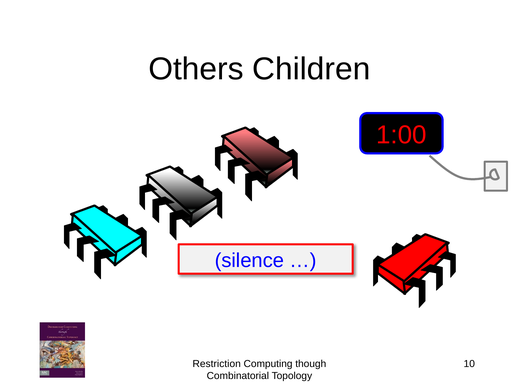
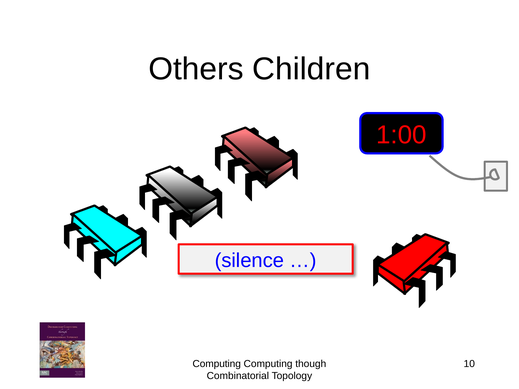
Restriction: Restriction -> Computing (217, 364)
